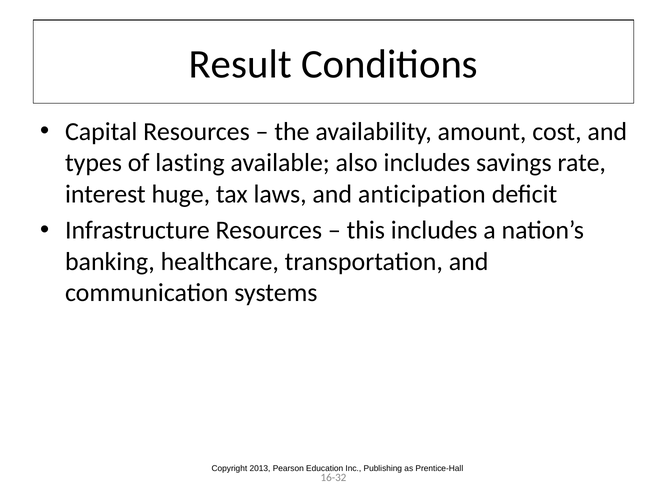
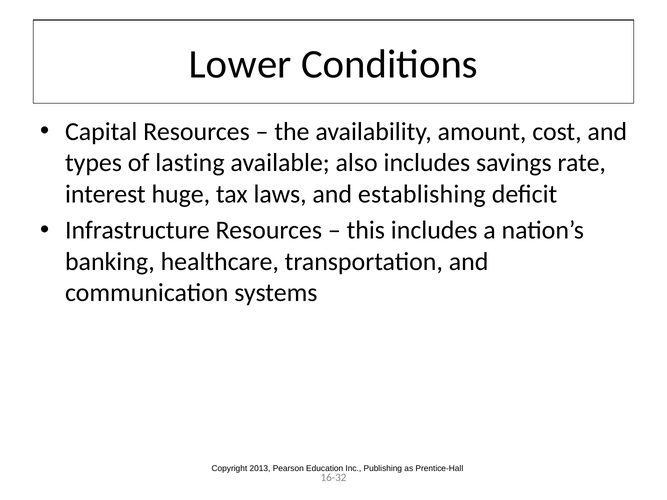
Result: Result -> Lower (240, 65)
anticipation: anticipation -> establishing (422, 194)
